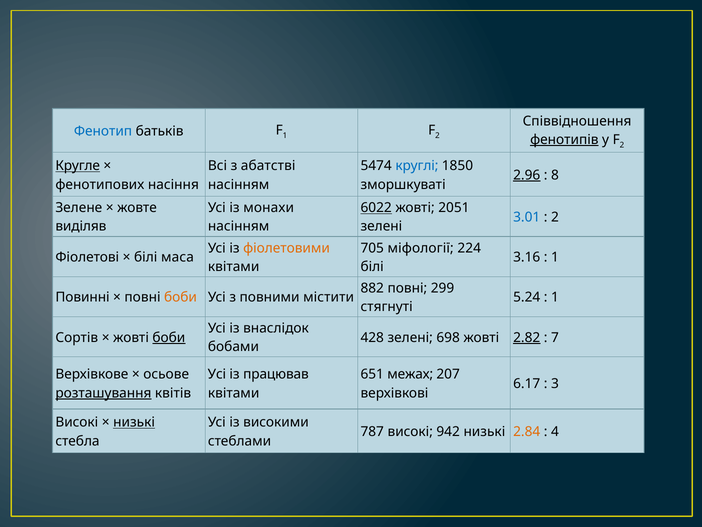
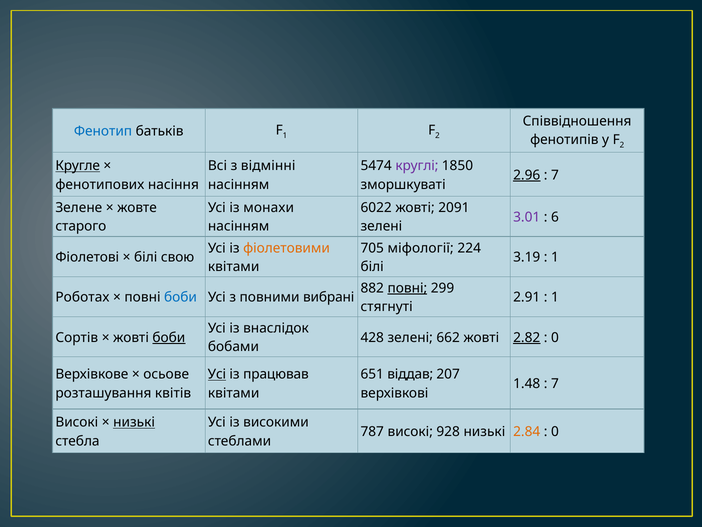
фенотипів underline: present -> none (564, 140)
абатстві: абатстві -> відмінні (268, 166)
круглі colour: blue -> purple (417, 166)
8: 8 -> 7 (555, 175)
6022 underline: present -> none (376, 208)
2051: 2051 -> 2091 (454, 208)
3.01 colour: blue -> purple (527, 217)
2: 2 -> 6 (555, 217)
виділяв: виділяв -> старого (81, 226)
маса: маса -> свою (178, 257)
3.16: 3.16 -> 3.19 (527, 257)
повні underline: none -> present (407, 288)
Повинні: Повинні -> Роботах (82, 297)
боби colour: orange -> blue (181, 297)
містити: містити -> вибрані (329, 297)
5.24: 5.24 -> 2.91 (527, 297)
698: 698 -> 662 (448, 337)
7: 7 -> 0 (555, 337)
Усі underline: none -> present (217, 374)
межах: межах -> віддав (410, 374)
6.17: 6.17 -> 1.48 (527, 383)
3: 3 -> 7 (555, 383)
розташування underline: present -> none (103, 393)
942: 942 -> 928 (448, 431)
4: 4 -> 0 (555, 431)
